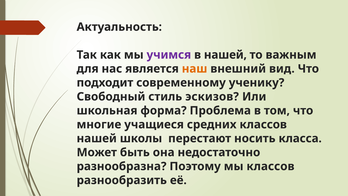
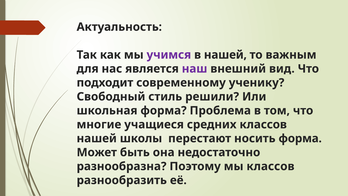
наш colour: orange -> purple (195, 69)
эскизов: эскизов -> решили (212, 97)
носить класса: класса -> форма (300, 138)
